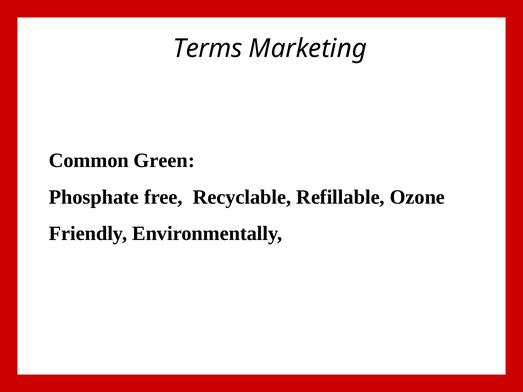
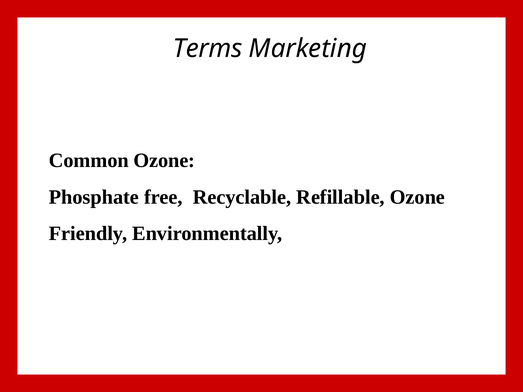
Common Green: Green -> Ozone (164, 160)
